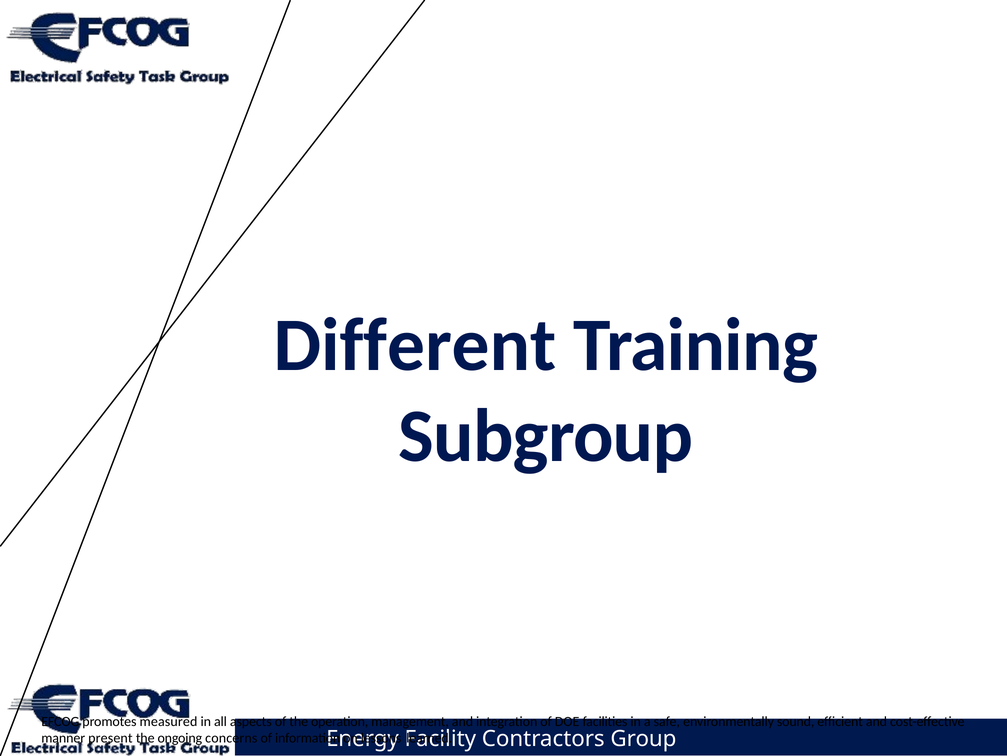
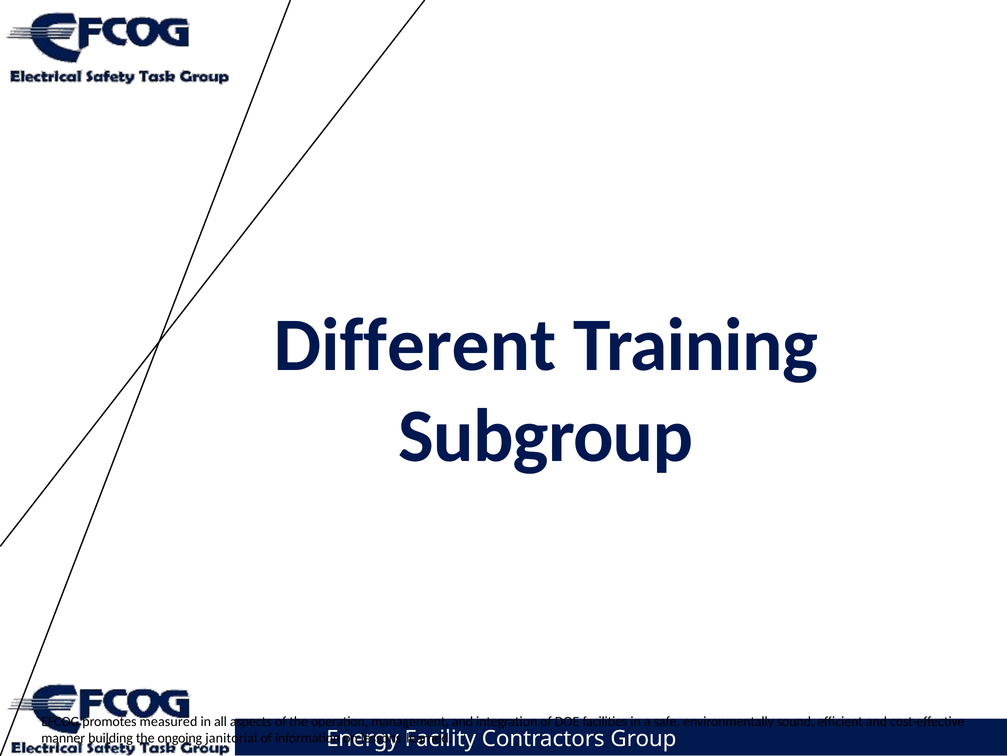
present: present -> building (111, 738)
concerns: concerns -> janitorial (231, 738)
